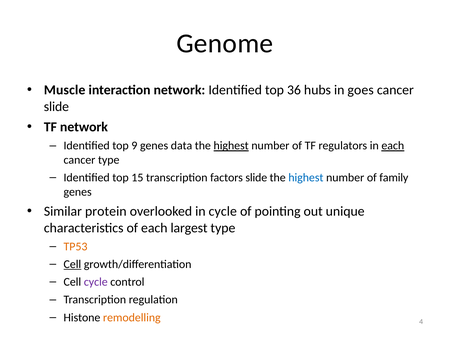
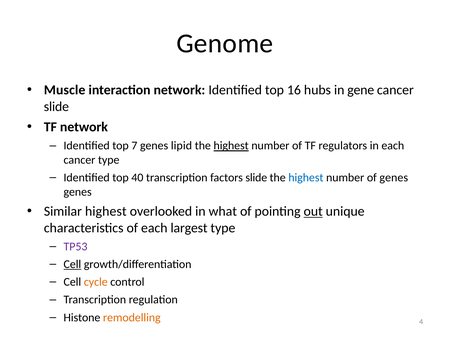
36: 36 -> 16 (294, 90)
goes: goes -> gene (361, 90)
9: 9 -> 7 (134, 146)
data: data -> lipid (181, 146)
each underline: present -> none (393, 146)
15: 15 -> 40 (137, 178)
of family: family -> genes (394, 178)
Similar protein: protein -> highest (106, 212)
in cycle: cycle -> what (223, 212)
out underline: none -> present (313, 212)
TP53 colour: orange -> purple (75, 247)
cycle colour: purple -> orange (96, 282)
